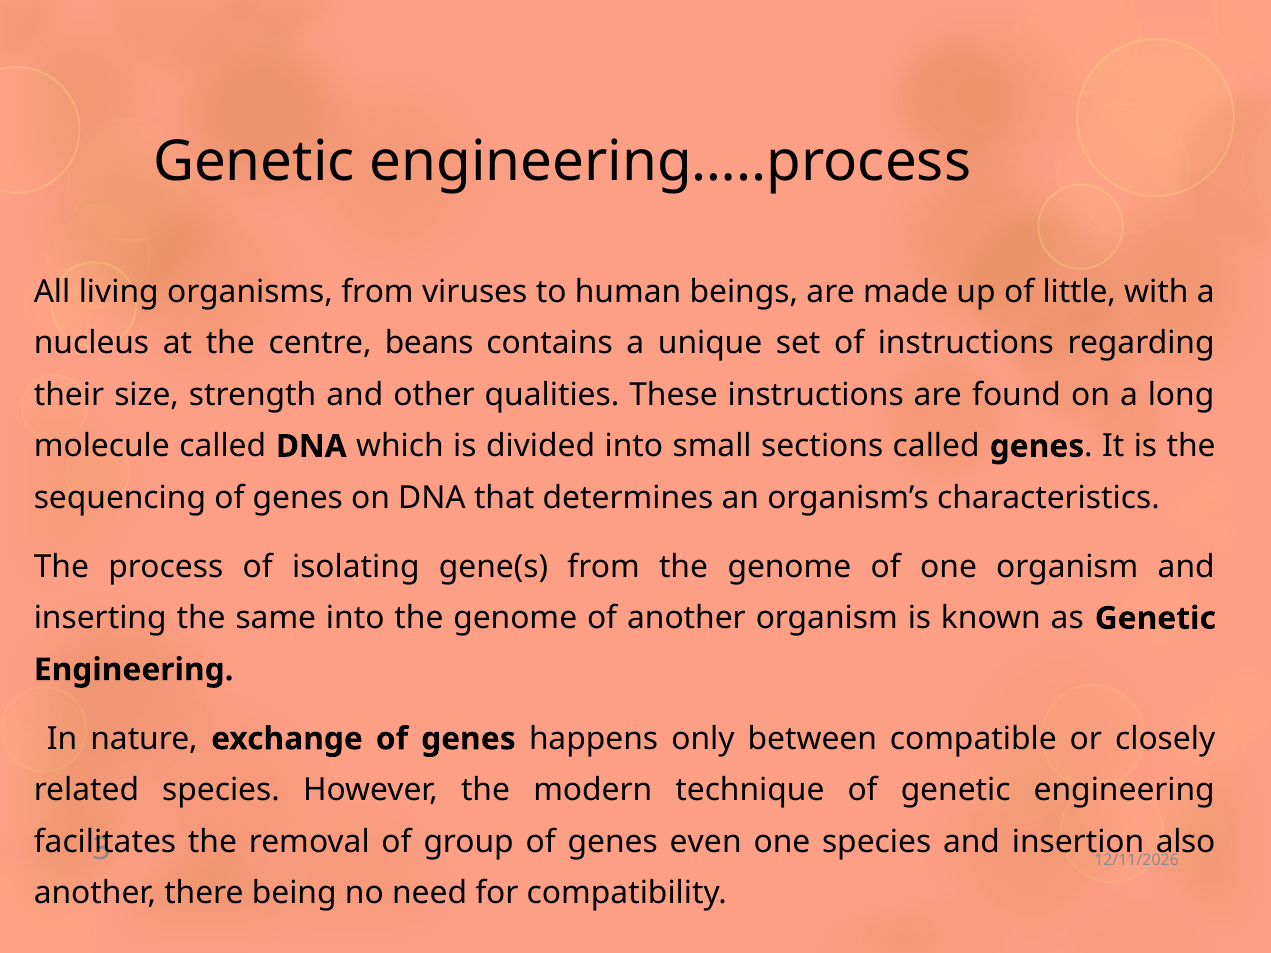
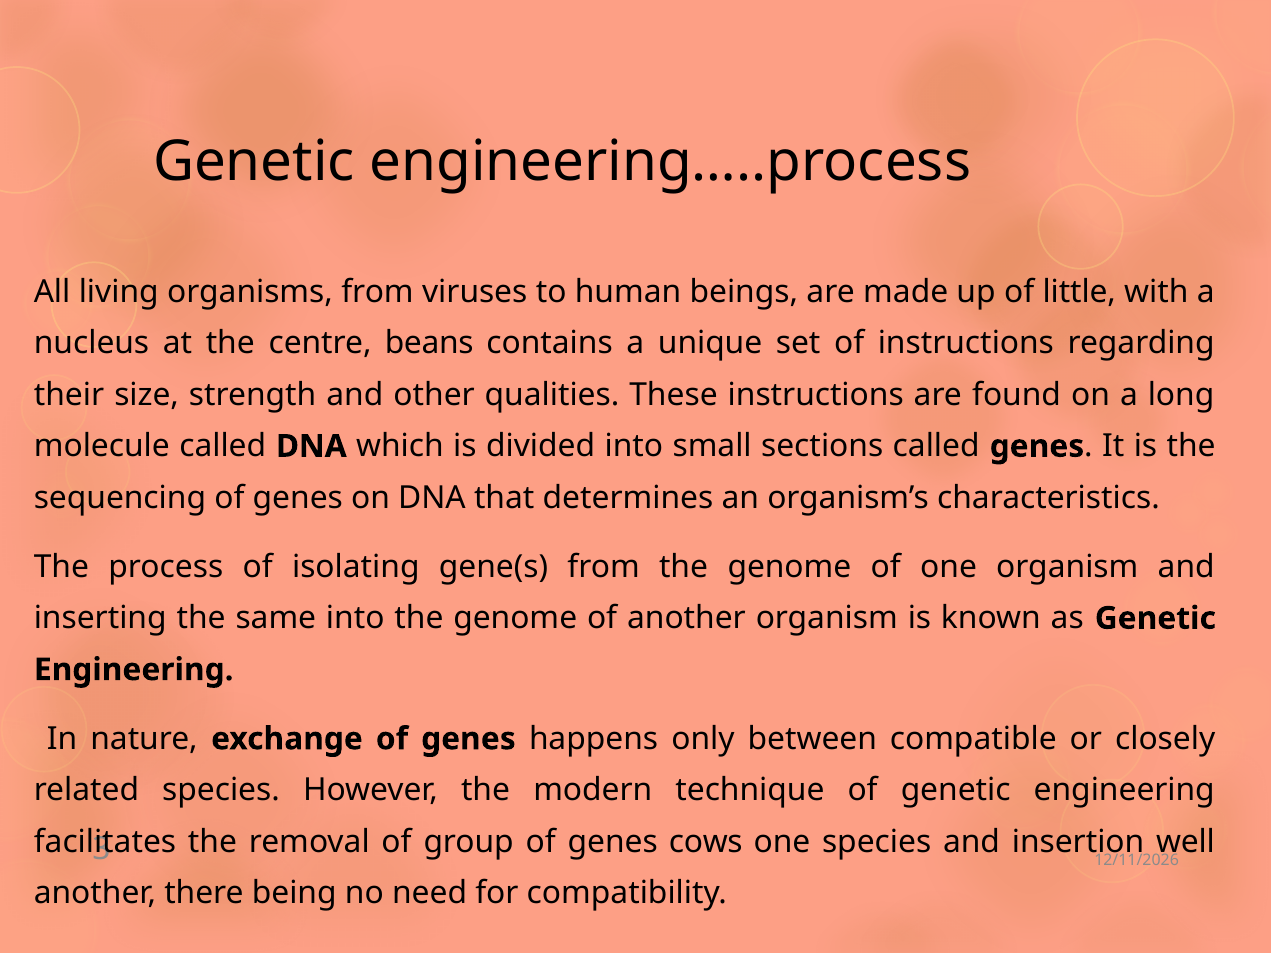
even: even -> cows (706, 842)
also: also -> well (1185, 842)
